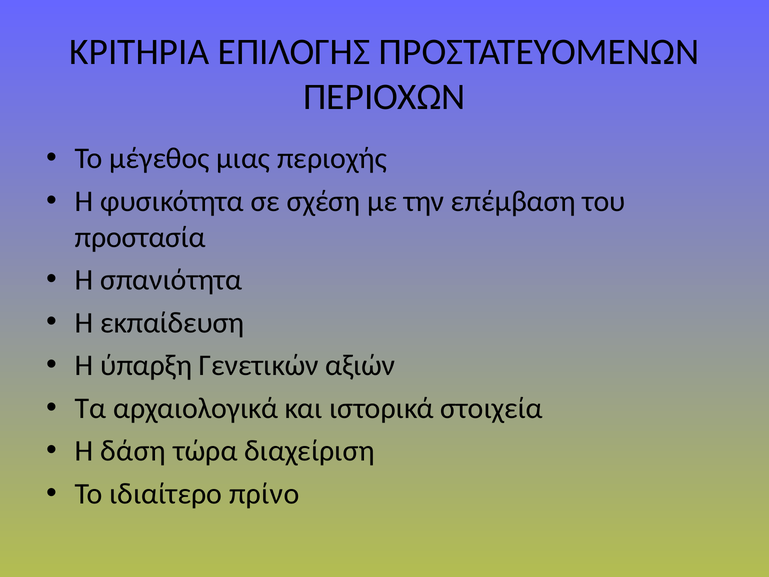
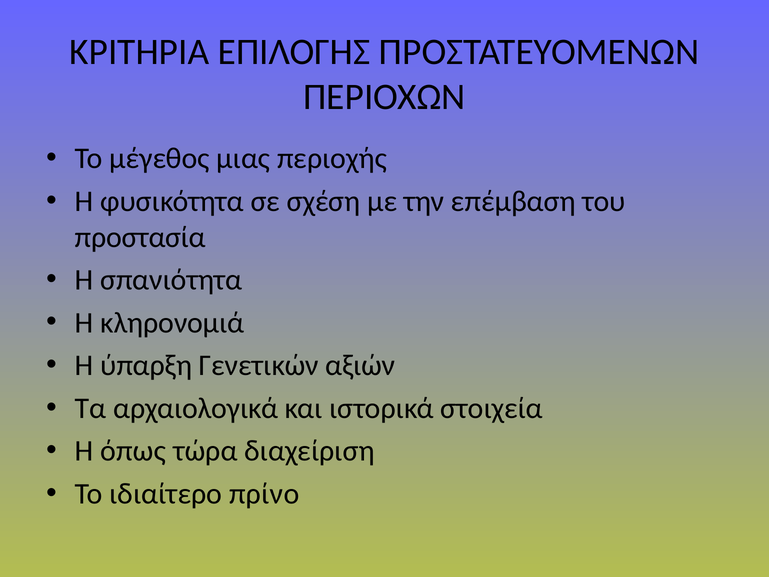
εκπαίδευση: εκπαίδευση -> κληρονομιά (172, 323)
δάση: δάση -> όπως (133, 451)
